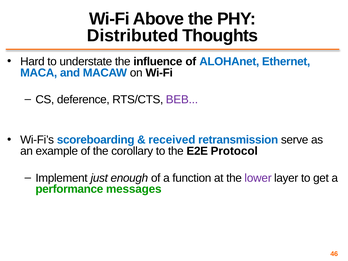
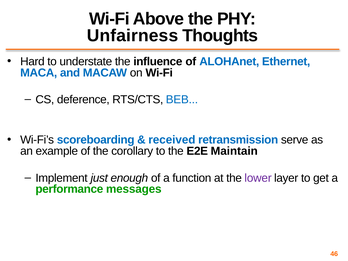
Distributed: Distributed -> Unfairness (133, 36)
BEB colour: purple -> blue (182, 100)
Protocol: Protocol -> Maintain (234, 151)
